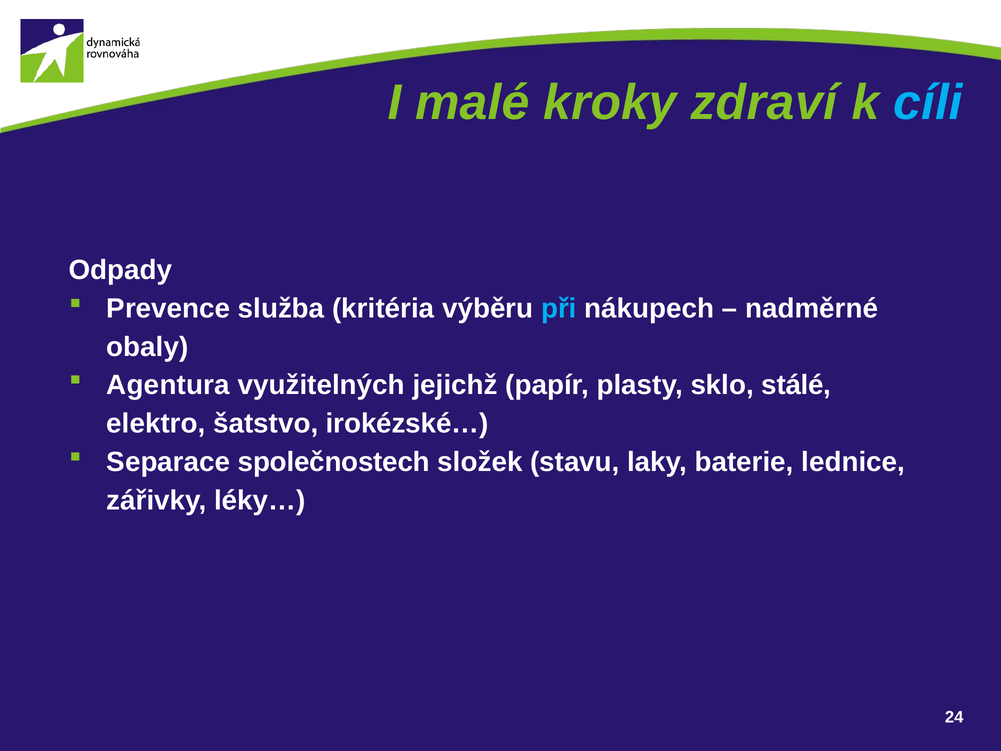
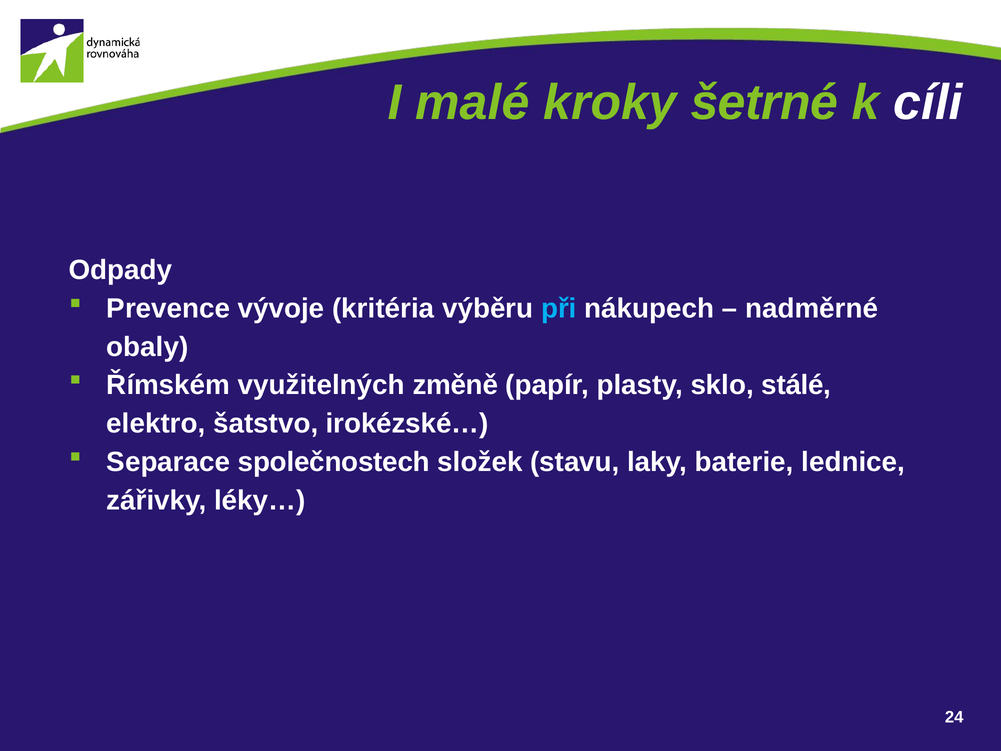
zdraví: zdraví -> šetrné (764, 103)
cíli colour: light blue -> white (928, 103)
služba: služba -> vývoje (281, 308)
Agentura: Agentura -> Římském (168, 385)
jejichž: jejichž -> změně (455, 385)
